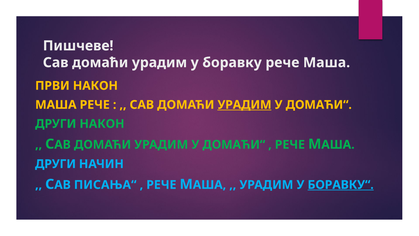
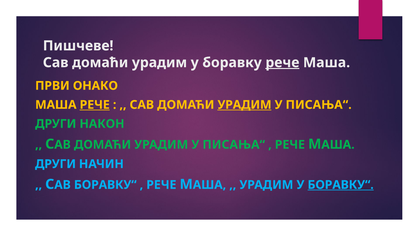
рече underline: none -> present (282, 62)
ПРВИ НАКОН: НАКОН -> ОНАКО (95, 86)
РЕЧЕ underline: none -> present (95, 105)
ДОМАЋИ“: ДОМАЋИ“ -> ПИСАЊА“ (319, 105)
ДОМАЋИ“: ДОМАЋИ“ -> ПИСАЊА“ (234, 144)
САВ ПИСАЊА“: ПИСАЊА“ -> БОРАВКУ“ (105, 185)
